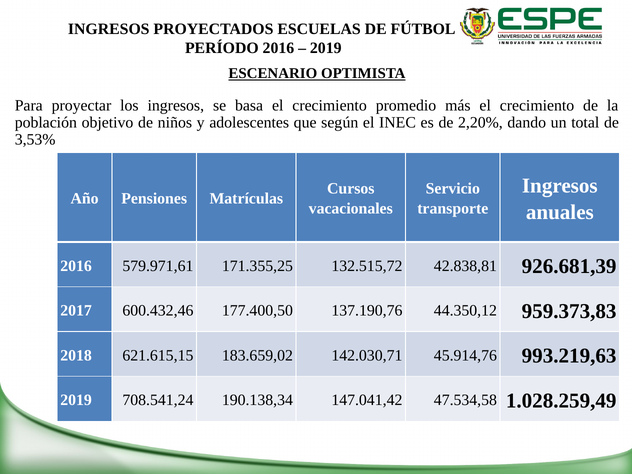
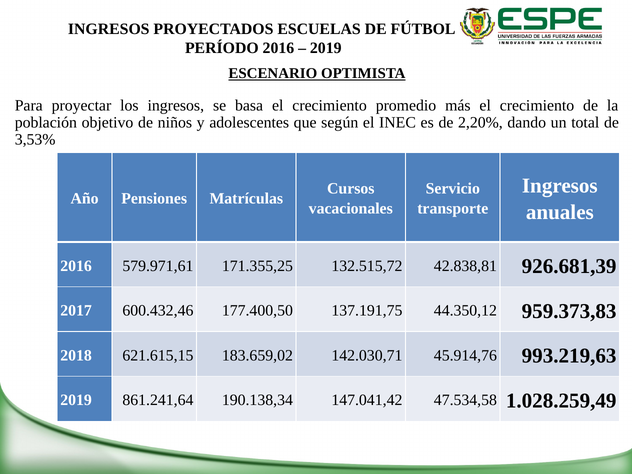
137.190,76: 137.190,76 -> 137.191,75 (367, 311)
708.541,24: 708.541,24 -> 861.241,64 (158, 400)
